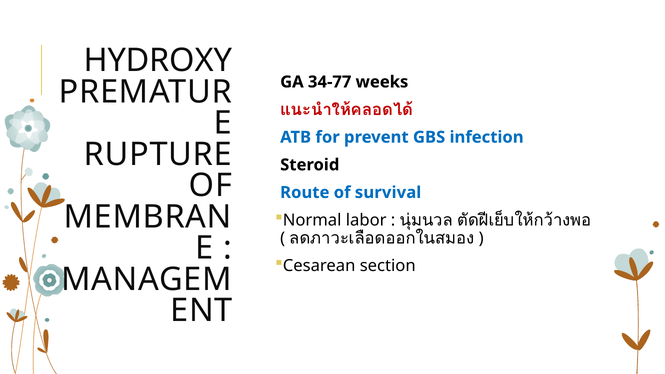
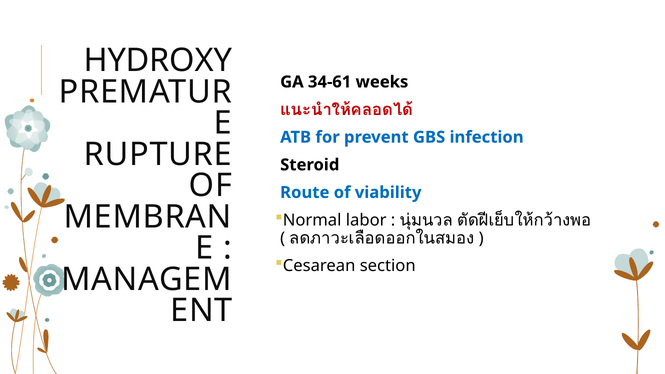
34-77: 34-77 -> 34-61 (330, 82)
survival: survival -> viability (388, 193)
